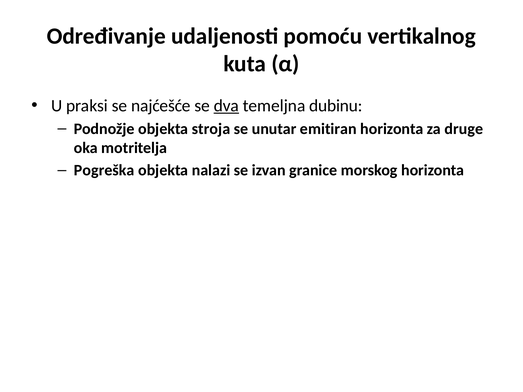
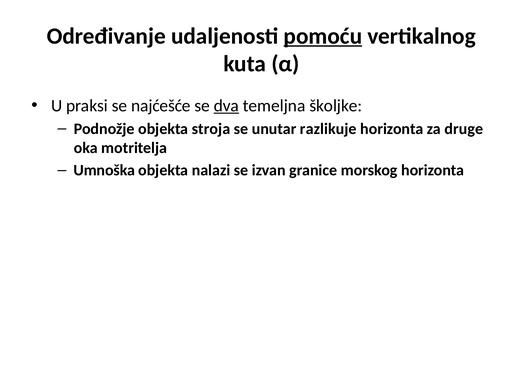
pomoću underline: none -> present (323, 36)
dubinu: dubinu -> školjke (336, 106)
emitiran: emitiran -> razlikuje (328, 129)
Pogreška: Pogreška -> Umnoška (104, 170)
